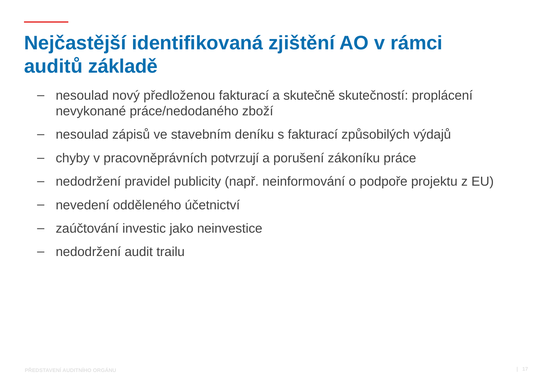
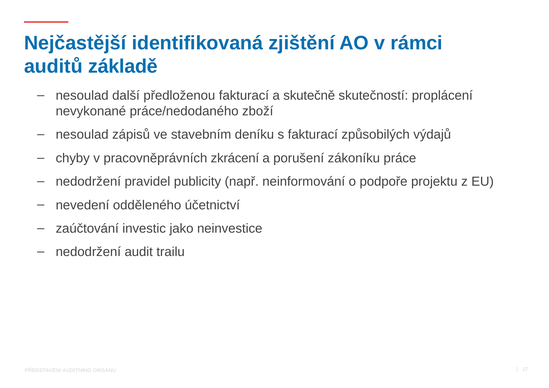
nový: nový -> další (126, 96)
potvrzují: potvrzují -> zkrácení (235, 158)
